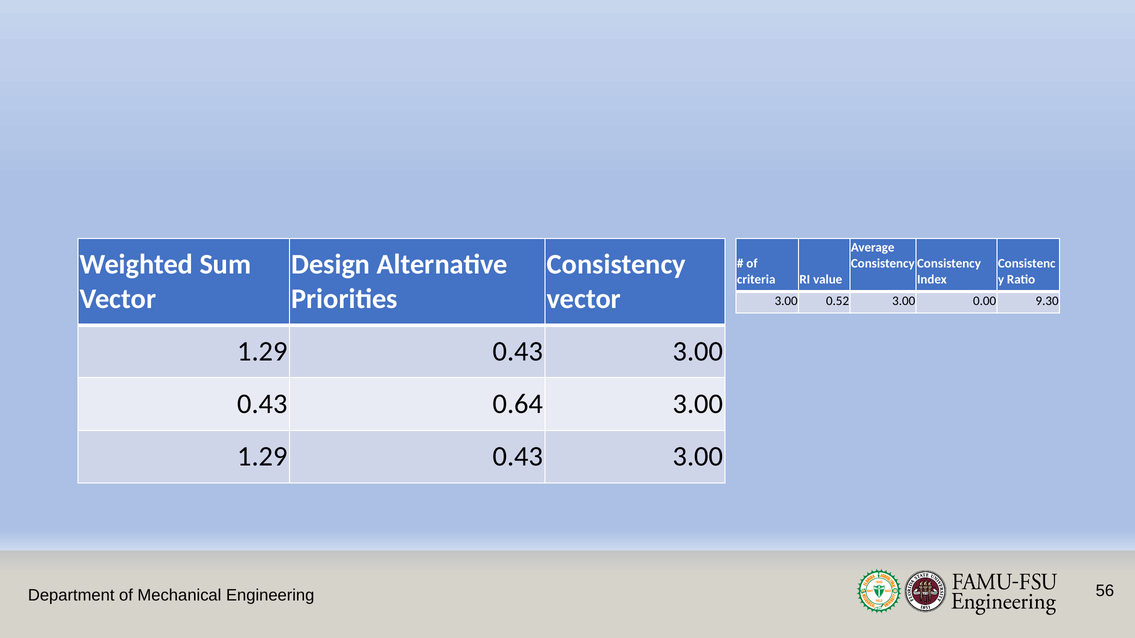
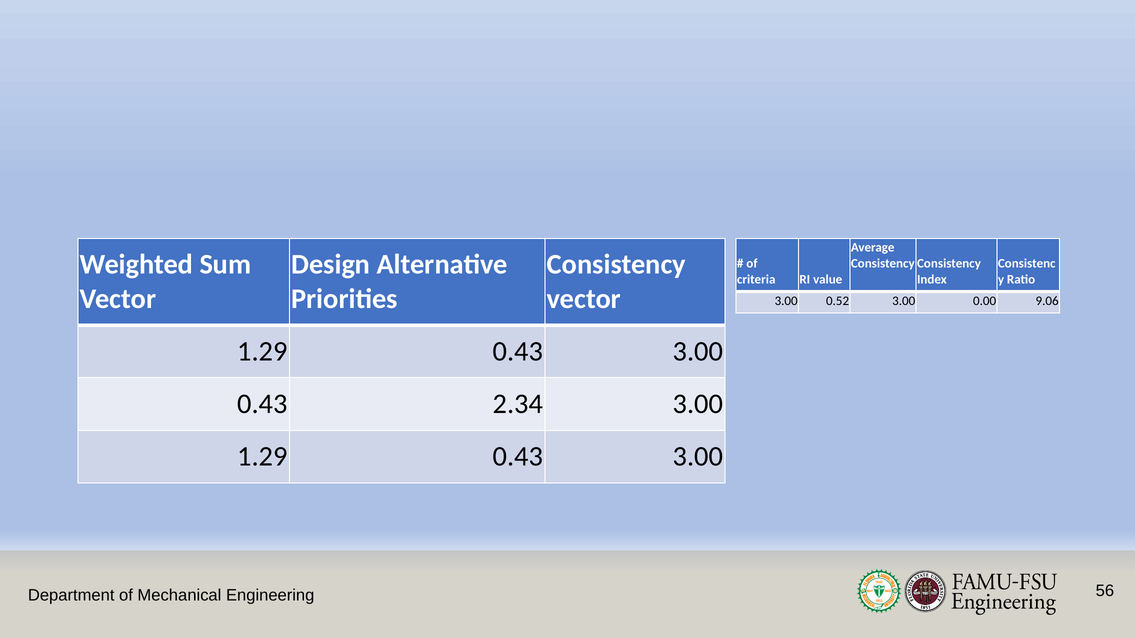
9.30: 9.30 -> 9.06 (1047, 301)
0.64: 0.64 -> 2.34 (518, 404)
